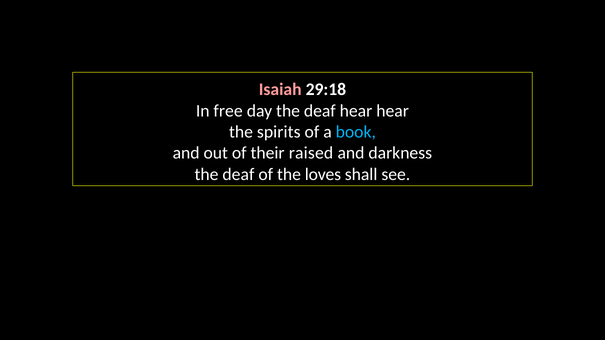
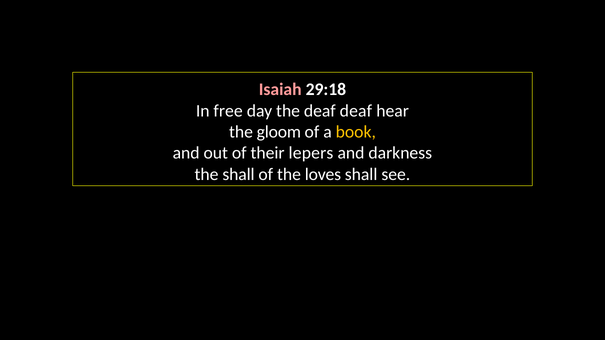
deaf hear: hear -> deaf (356, 111)
spirits: spirits -> gloom (279, 132)
book colour: light blue -> yellow (356, 132)
raised: raised -> lepers (311, 153)
deaf: deaf -> shall (239, 174)
